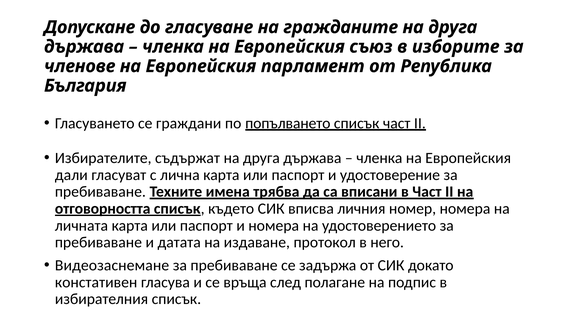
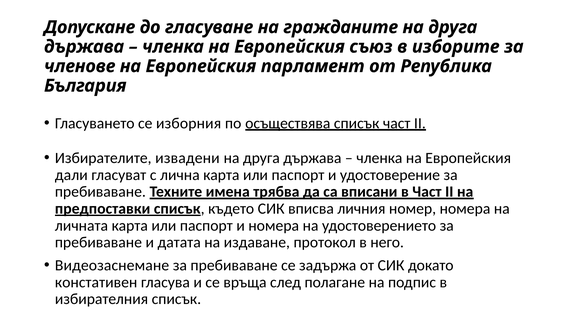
граждани: граждани -> изборния (189, 123)
попълването: попълването -> осъществява (288, 123)
съдържат: съдържат -> извадени (187, 158)
отговорността: отговорността -> предпоставки (103, 209)
